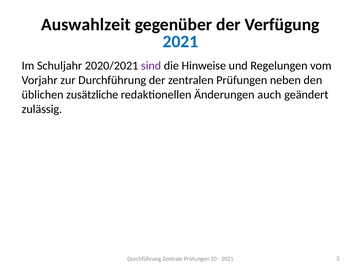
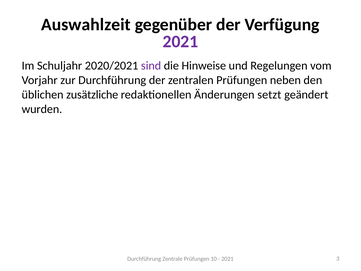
2021 colour: blue -> purple (180, 42)
auch: auch -> setzt (269, 95)
zulässig: zulässig -> wurden (42, 109)
